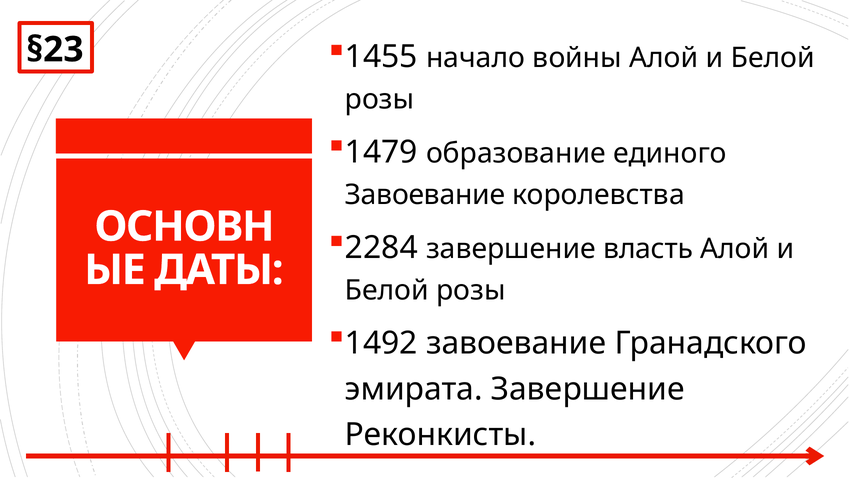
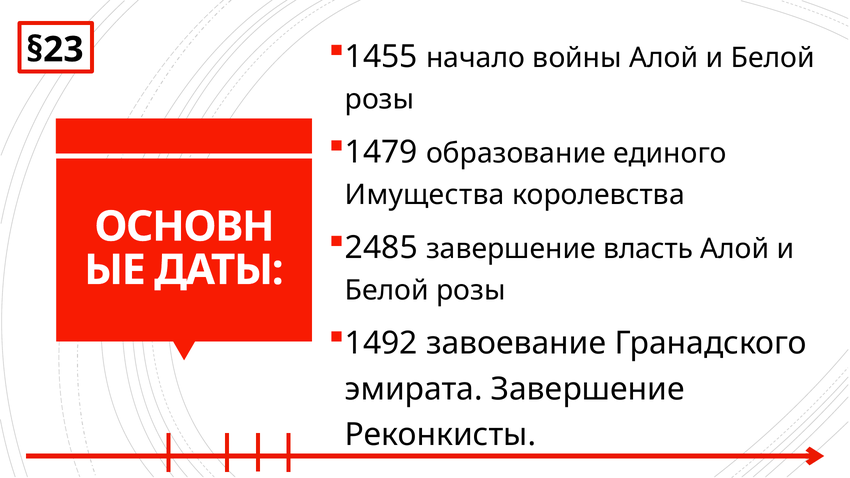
Завоевание: Завоевание -> Имущества (425, 195)
2284: 2284 -> 2485 (381, 248)
